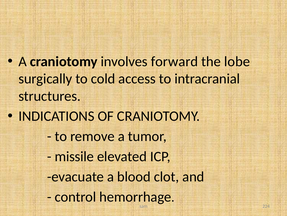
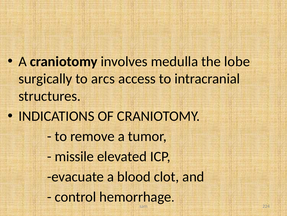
forward: forward -> medulla (174, 61)
cold: cold -> arcs (103, 78)
